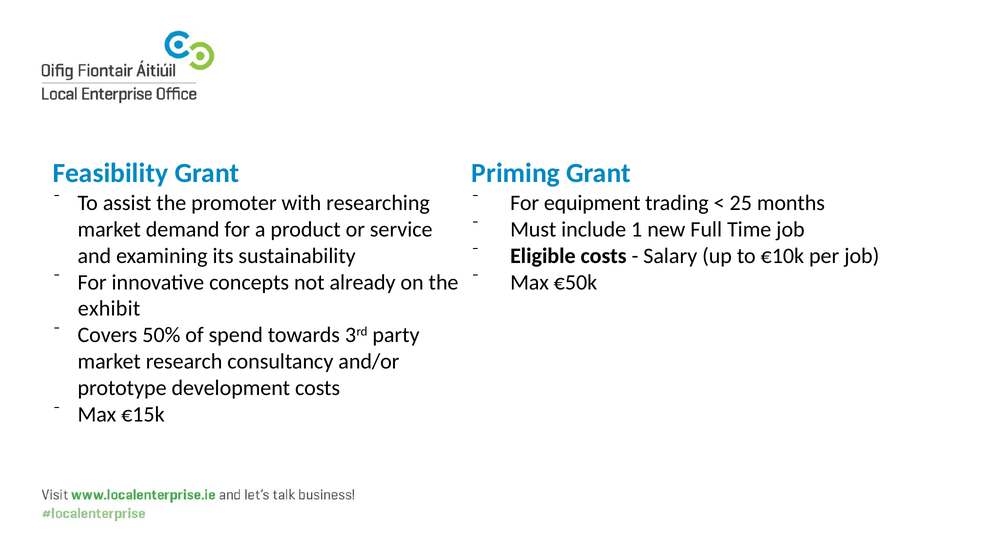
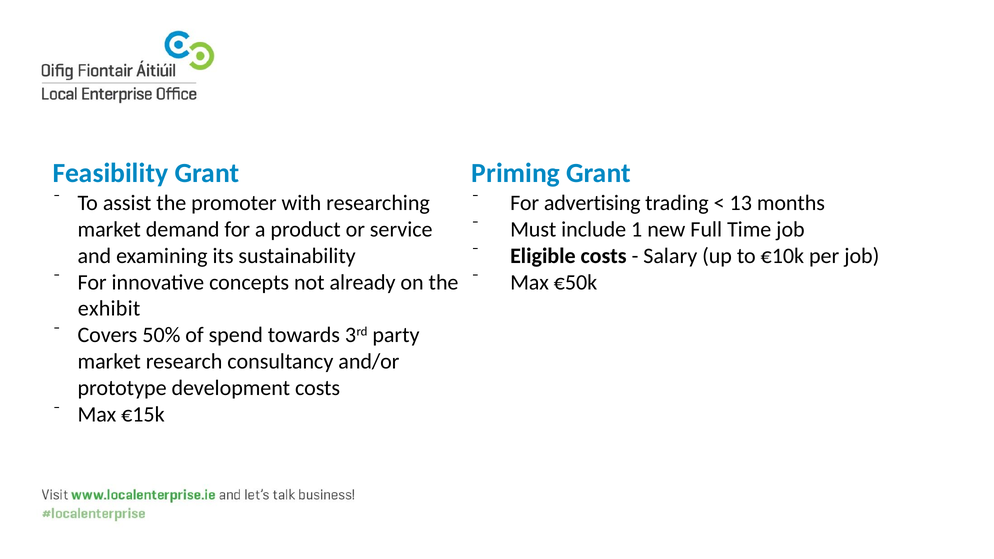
equipment: equipment -> advertising (592, 203)
25: 25 -> 13 (741, 203)
